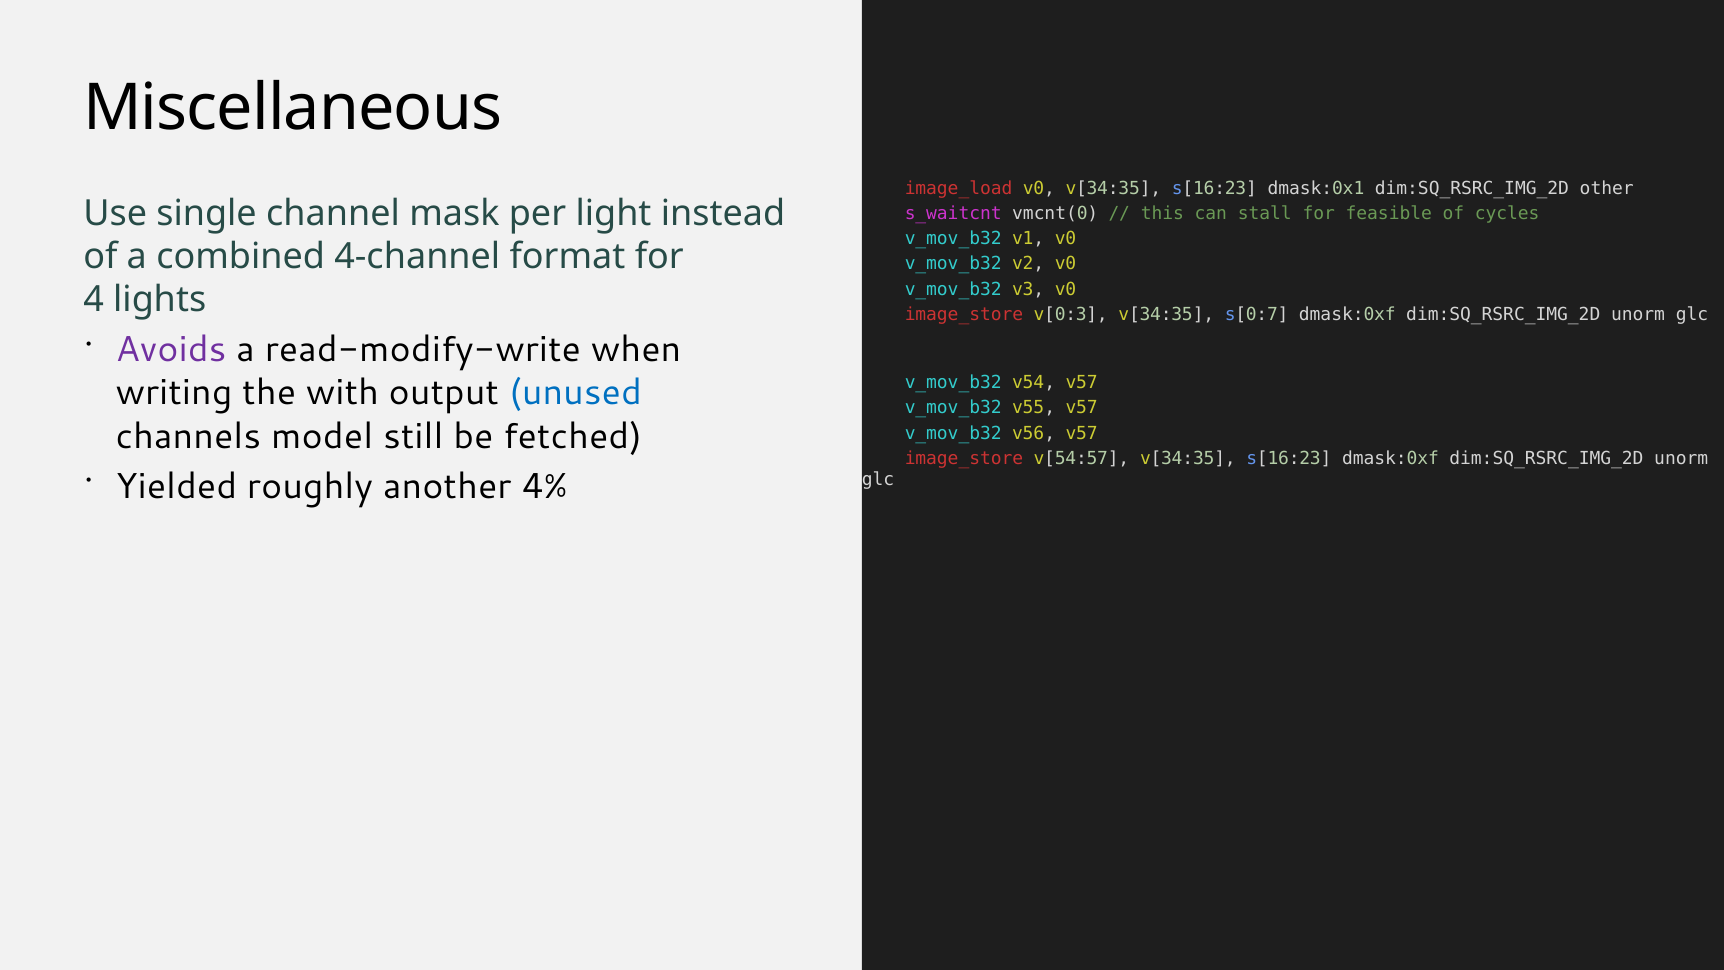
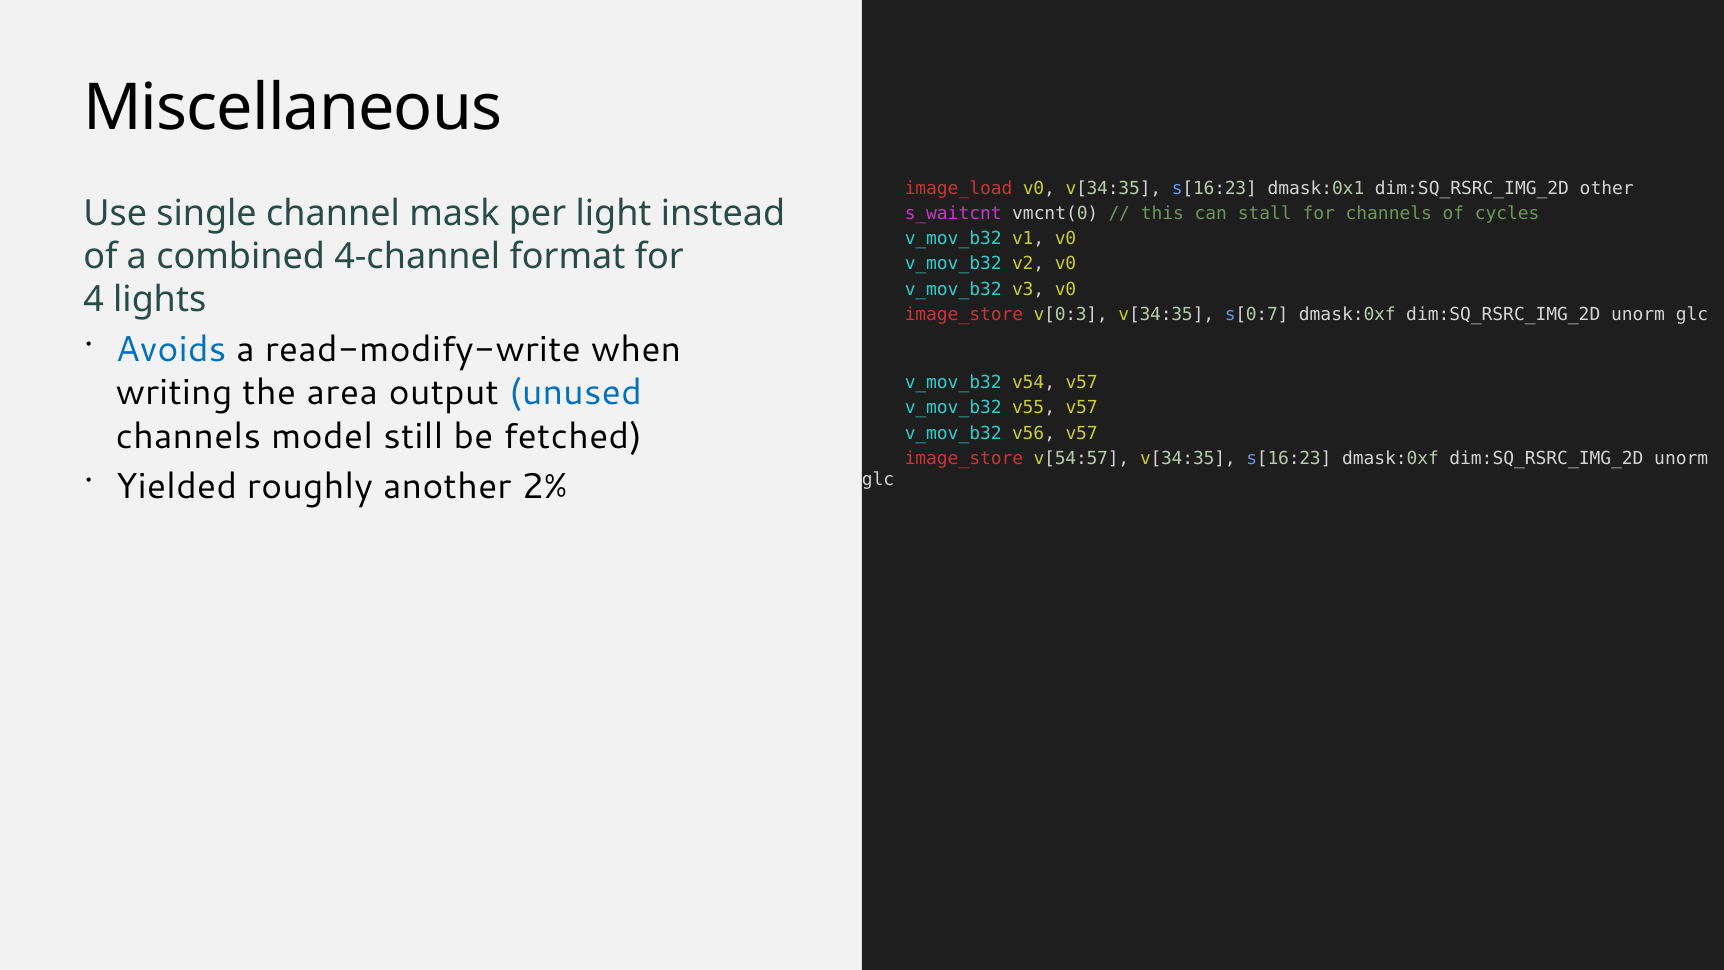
for feasible: feasible -> channels (1389, 214)
Avoids colour: purple -> blue (171, 350)
with: with -> area (342, 393)
4%: 4% -> 2% (544, 486)
